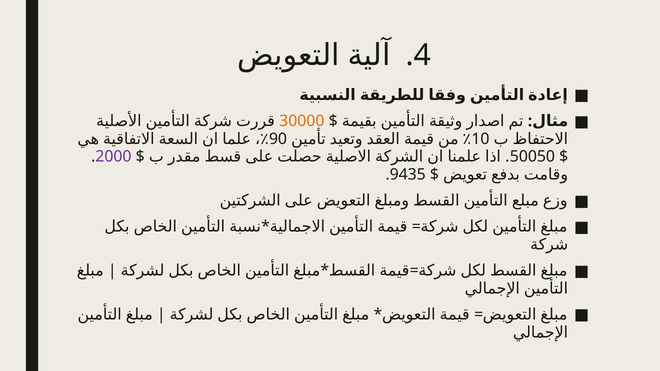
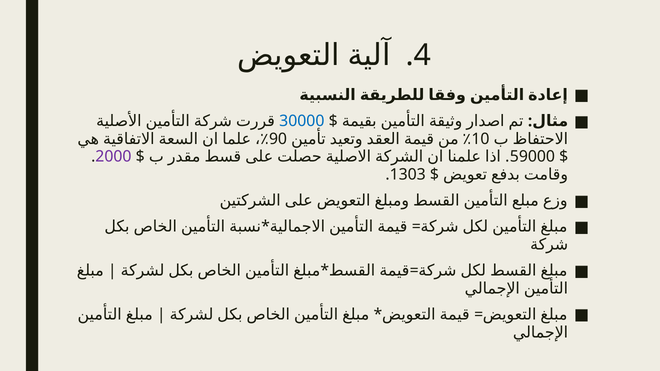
30000 colour: orange -> blue (302, 121)
50050: 50050 -> 59000 (532, 157)
9435: 9435 -> 1303 (408, 175)
